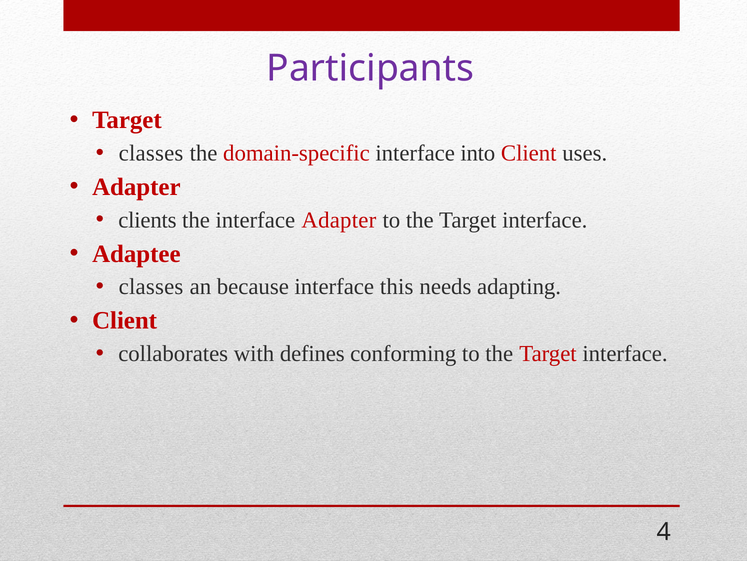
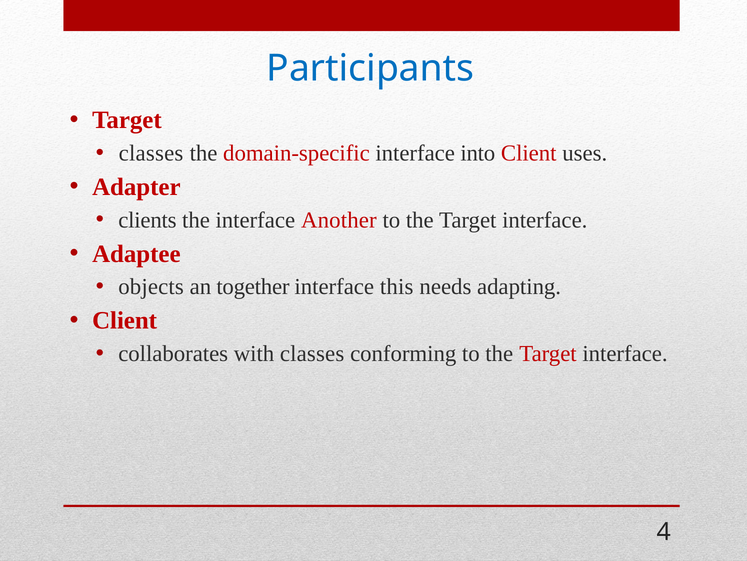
Participants colour: purple -> blue (370, 68)
interface Adapter: Adapter -> Another (339, 220)
classes: classes -> objects (151, 287)
because: because -> together (253, 287)
with defines: defines -> classes (312, 353)
